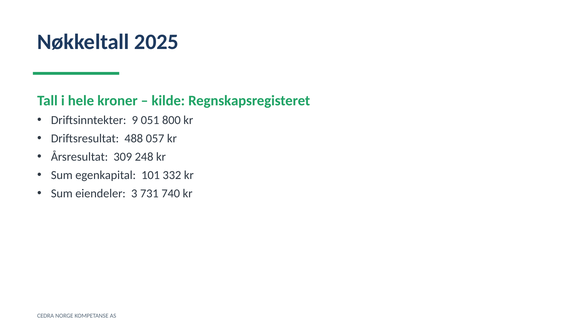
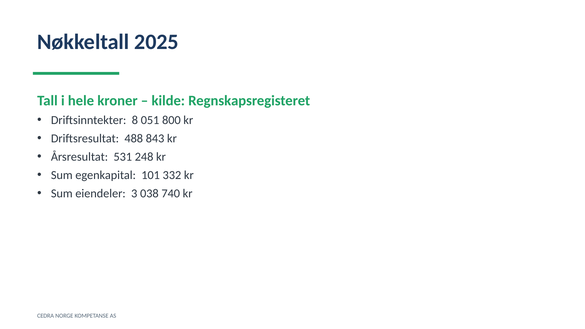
9: 9 -> 8 (135, 120)
057: 057 -> 843 (155, 139)
309: 309 -> 531 (123, 157)
731: 731 -> 038 (149, 193)
